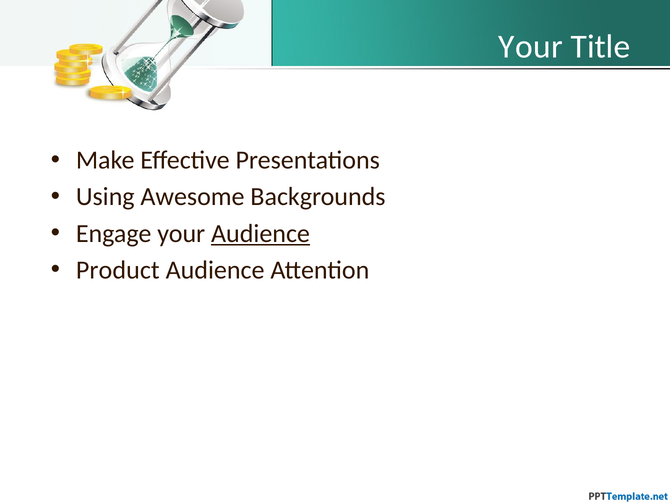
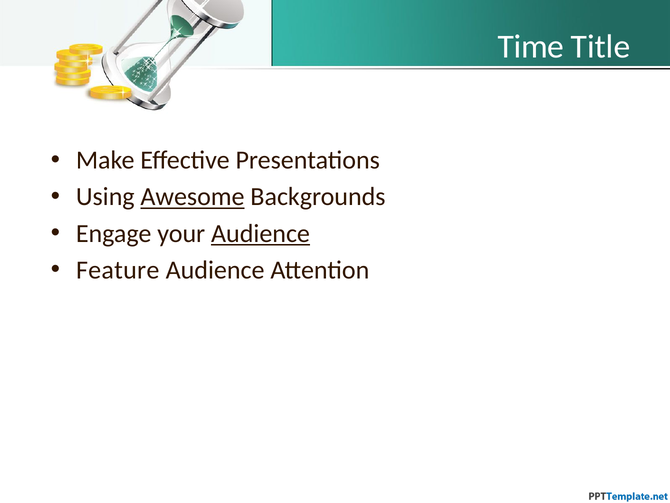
Your: Your -> Time (531, 47)
Awesome underline: none -> present (193, 197)
Product: Product -> Feature (118, 270)
